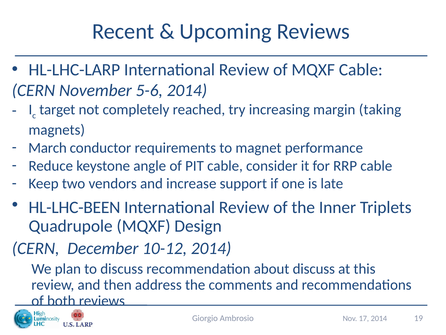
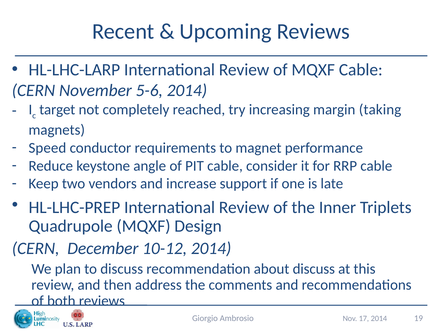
March: March -> Speed (47, 148)
HL-LHC-BEEN: HL-LHC-BEEN -> HL-LHC-PREP (74, 207)
